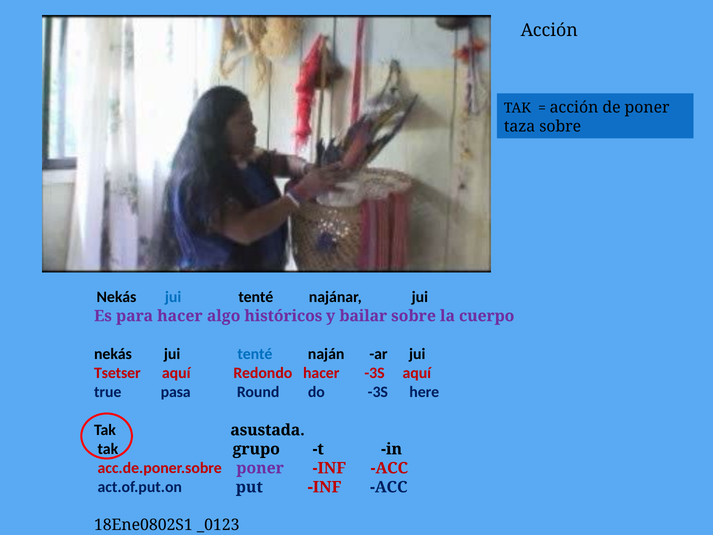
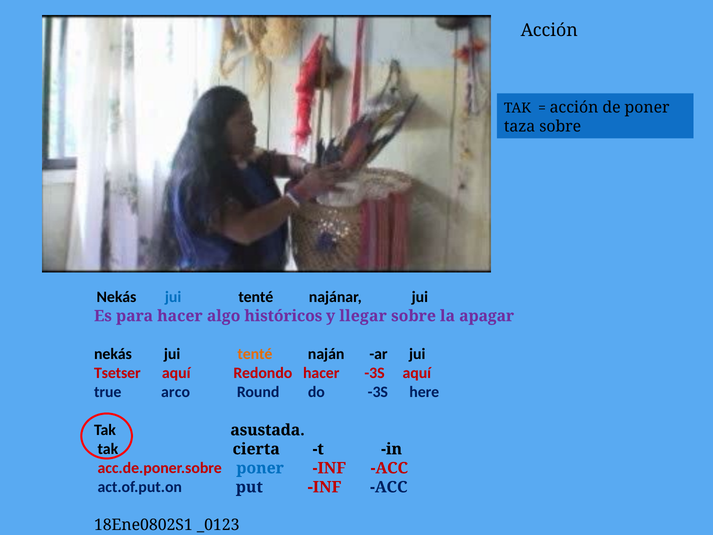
bailar: bailar -> llegar (363, 316)
cuerpo: cuerpo -> apagar (487, 316)
tenté colour: blue -> orange (255, 354)
pasa: pasa -> arco (176, 392)
grupo: grupo -> cierta (256, 449)
poner colour: purple -> blue (260, 468)
